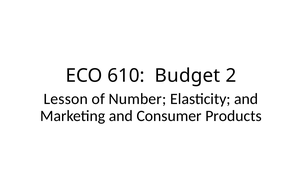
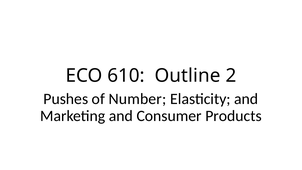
Budget: Budget -> Outline (188, 75)
Lesson: Lesson -> Pushes (66, 99)
